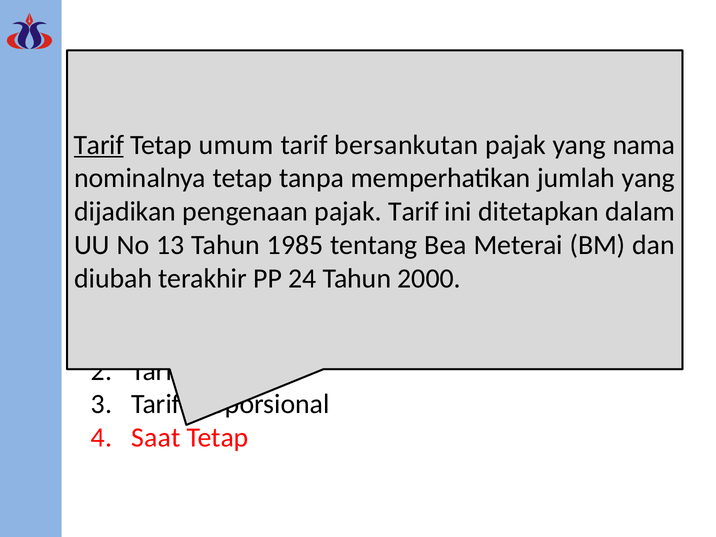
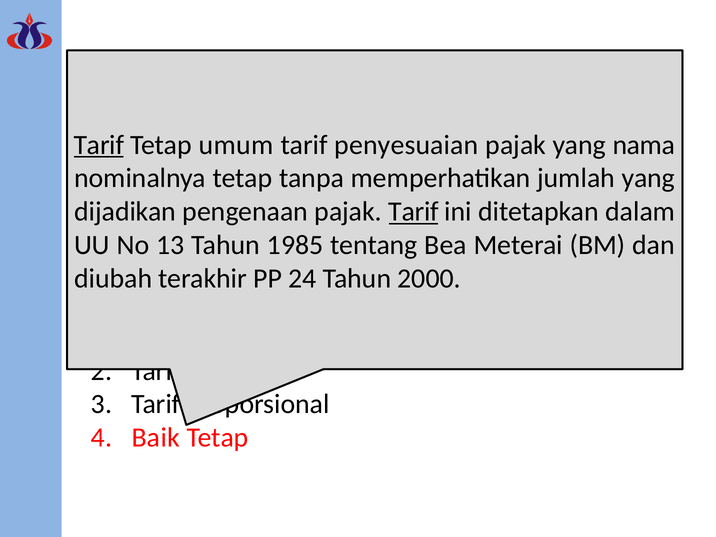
bersankutan: bersankutan -> penyesuaian (406, 145)
Tarif underline: none -> present (414, 212)
Saat: Saat -> Baik (156, 438)
